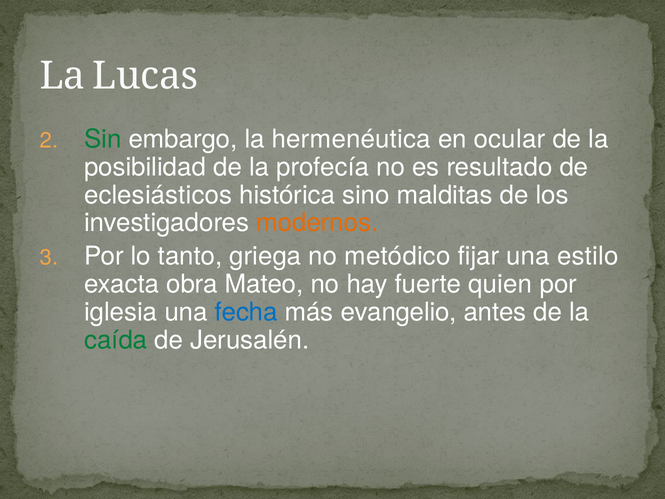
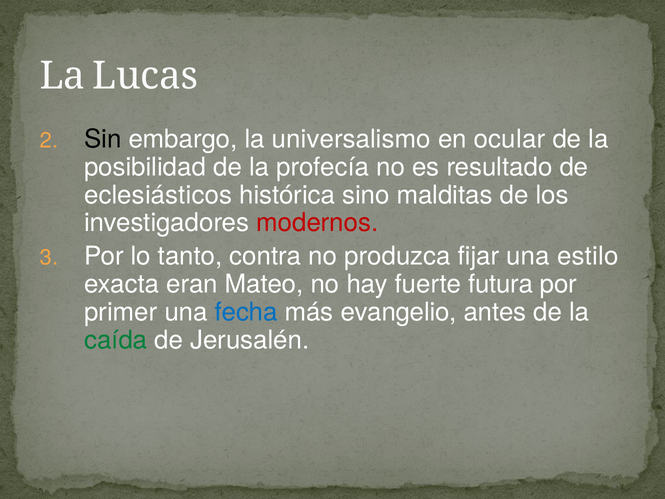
Sin colour: green -> black (103, 139)
hermenéutica: hermenéutica -> universalismo (351, 139)
modernos colour: orange -> red (317, 223)
griega: griega -> contra (265, 256)
metódico: metódico -> produzca (397, 256)
obra: obra -> eran (192, 284)
quien: quien -> futura (500, 284)
iglesia: iglesia -> primer (121, 312)
